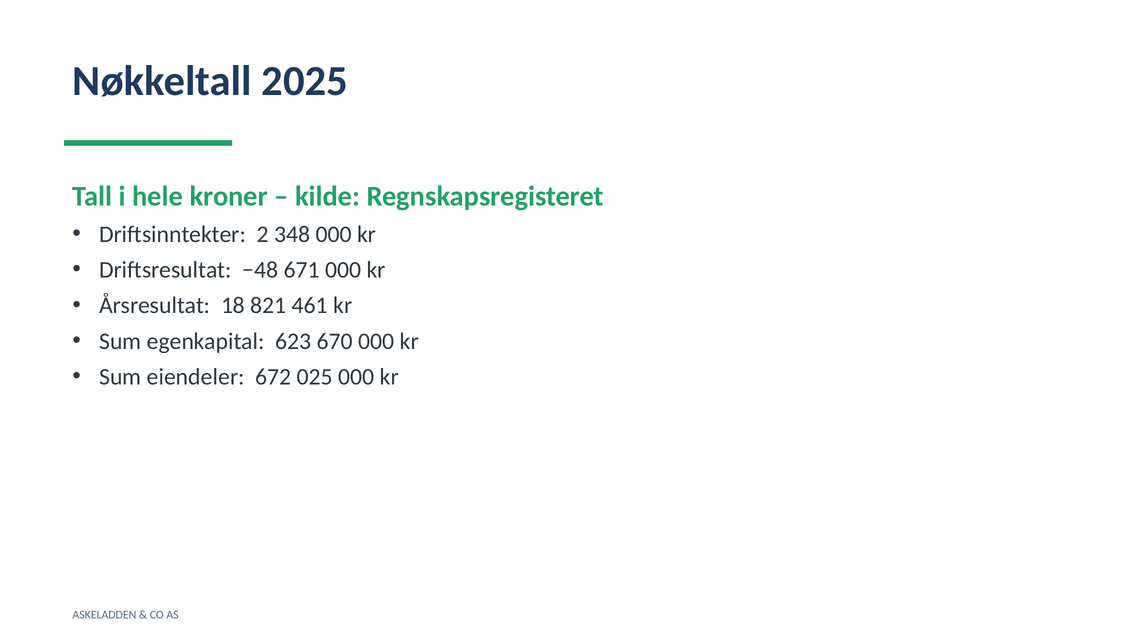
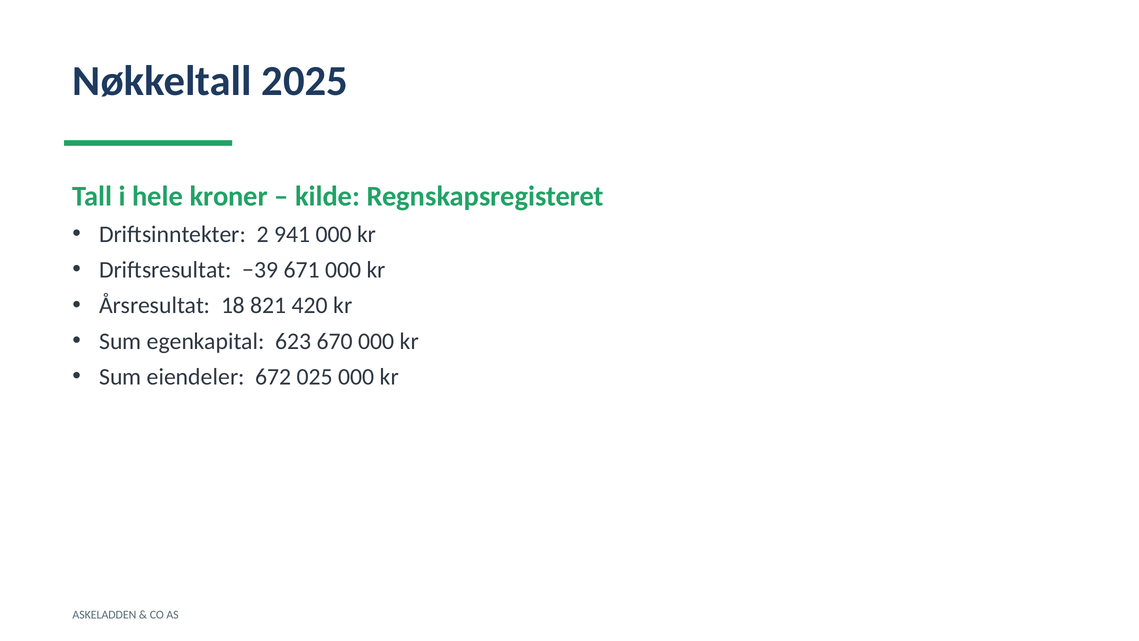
348: 348 -> 941 (292, 234)
−48: −48 -> −39 (260, 270)
461: 461 -> 420 (310, 305)
